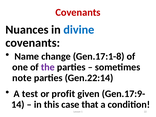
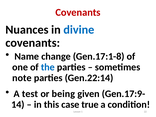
the colour: purple -> blue (48, 67)
profit: profit -> being (63, 94)
that: that -> true (90, 105)
